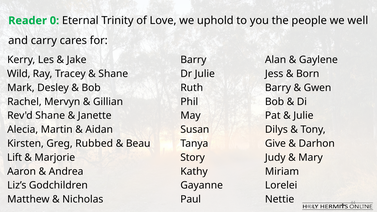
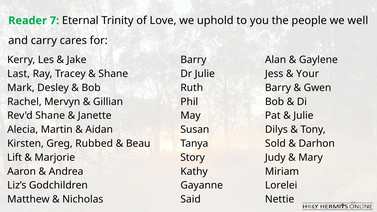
0: 0 -> 7 (54, 21)
Wild: Wild -> Last (19, 74)
Born: Born -> Your (308, 74)
Give: Give -> Sold (275, 144)
Paul: Paul -> Said (191, 199)
